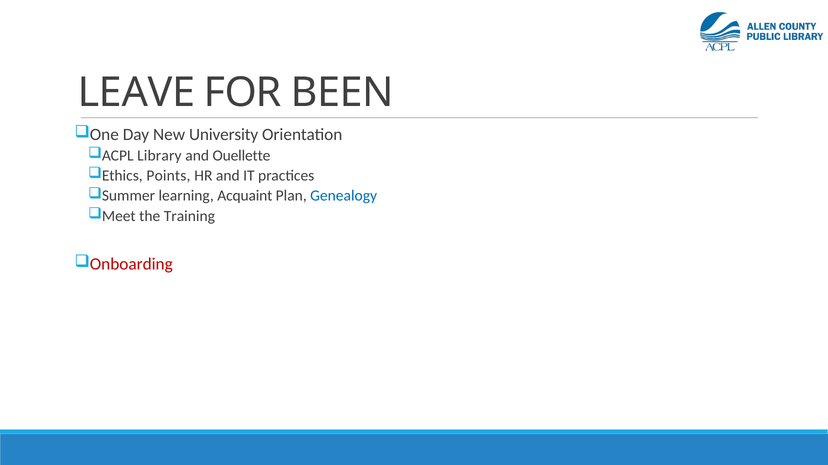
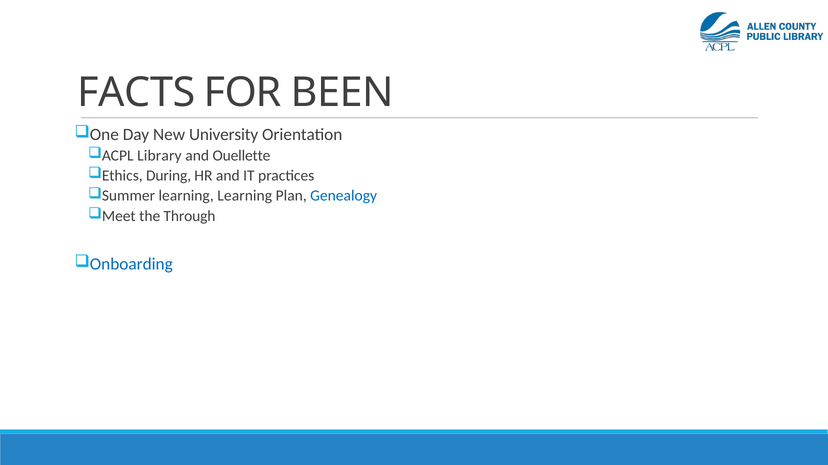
LEAVE: LEAVE -> FACTS (136, 93)
Points: Points -> During (169, 176)
learning Acquaint: Acquaint -> Learning (245, 196)
Training: Training -> Through (189, 216)
Onboarding colour: red -> blue (131, 265)
